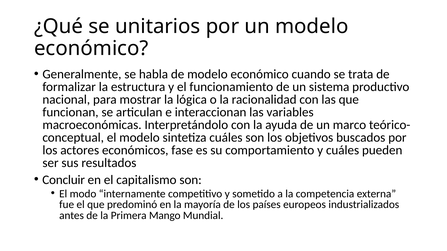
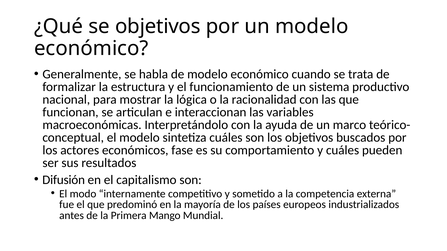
se unitarios: unitarios -> objetivos (158, 26)
Concluir: Concluir -> Difusión (64, 180)
